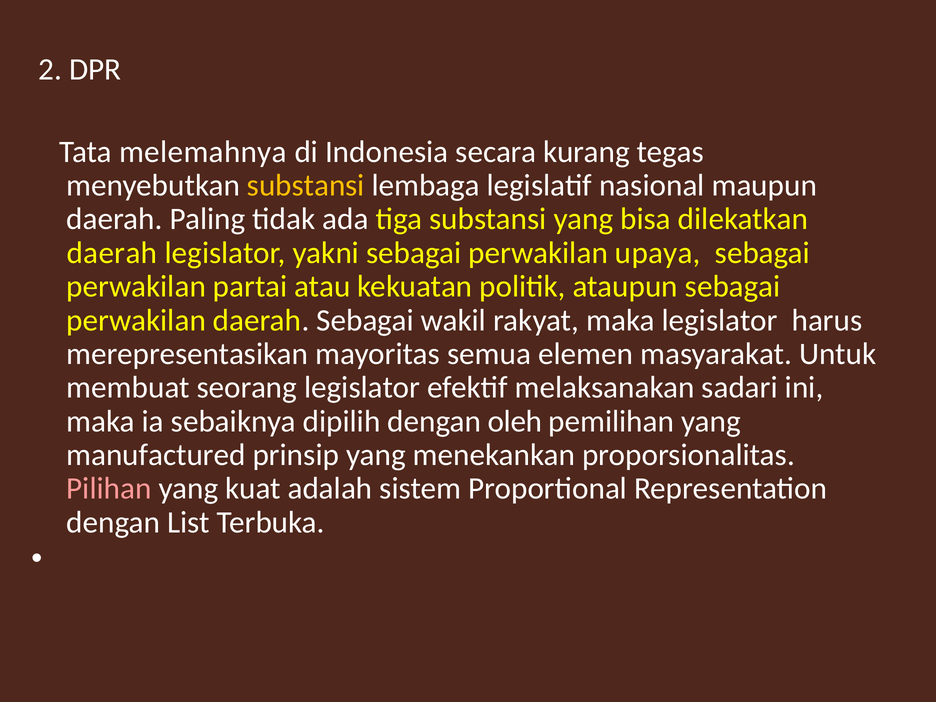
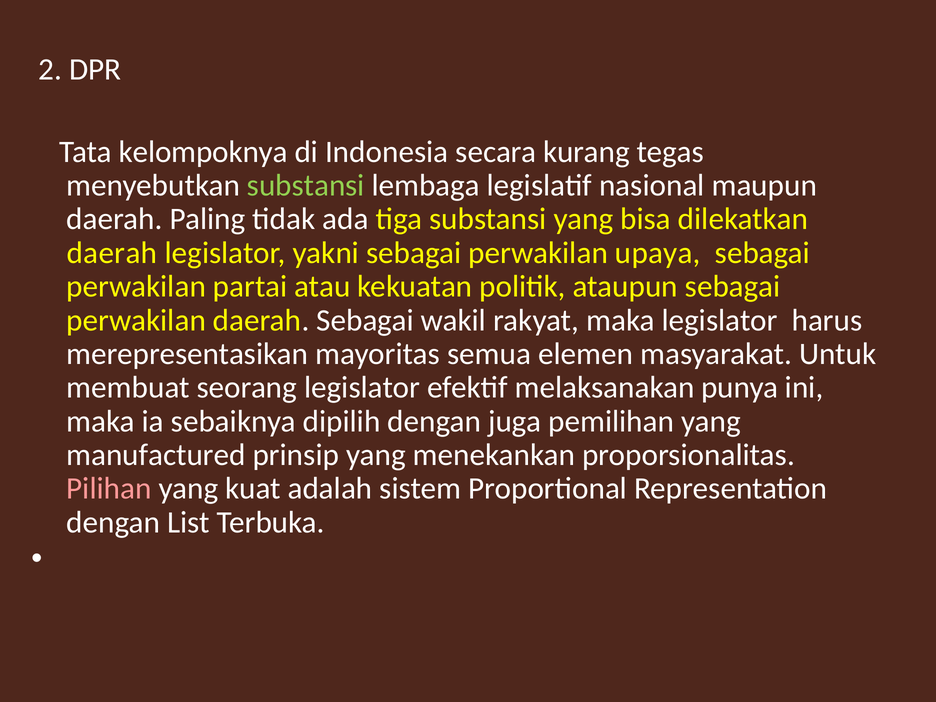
melemahnya: melemahnya -> kelompoknya (203, 152)
substansi colour: yellow -> light green (306, 185)
sadari: sadari -> punya (740, 388)
oleh: oleh -> juga (515, 421)
